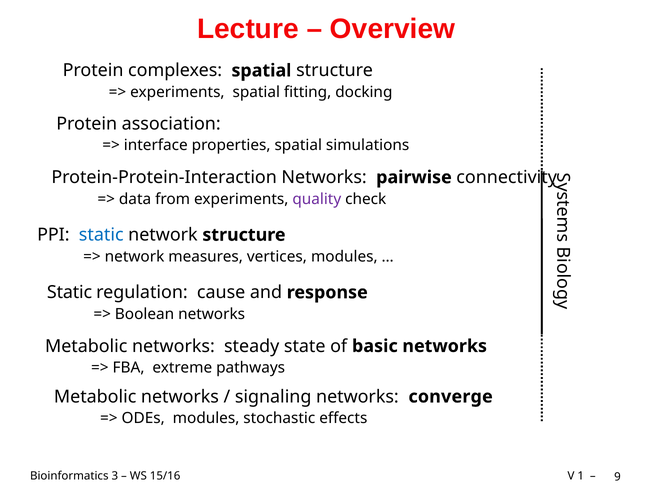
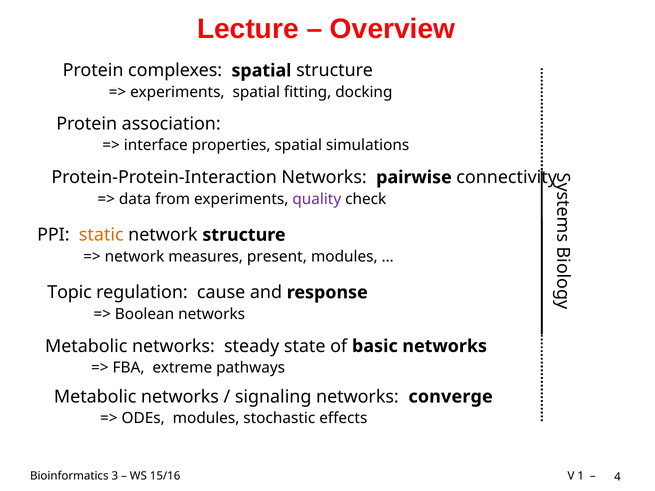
static colour: blue -> orange (101, 235)
vertices: vertices -> present (277, 257)
Static: Static -> Topic (70, 293)
9: 9 -> 4 (617, 477)
